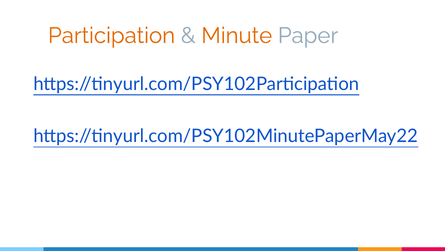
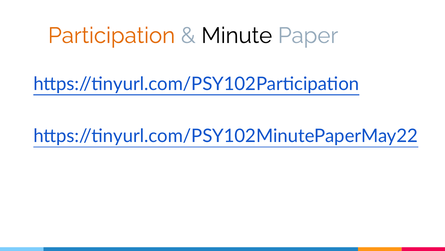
Minute colour: orange -> black (237, 35)
